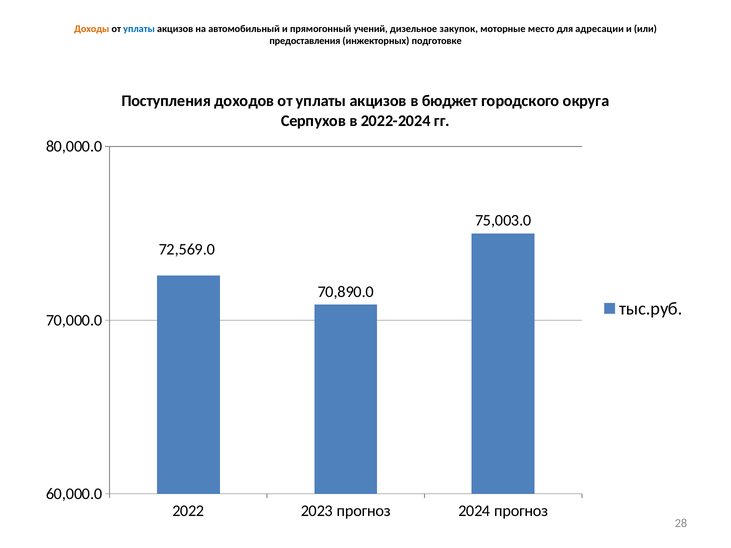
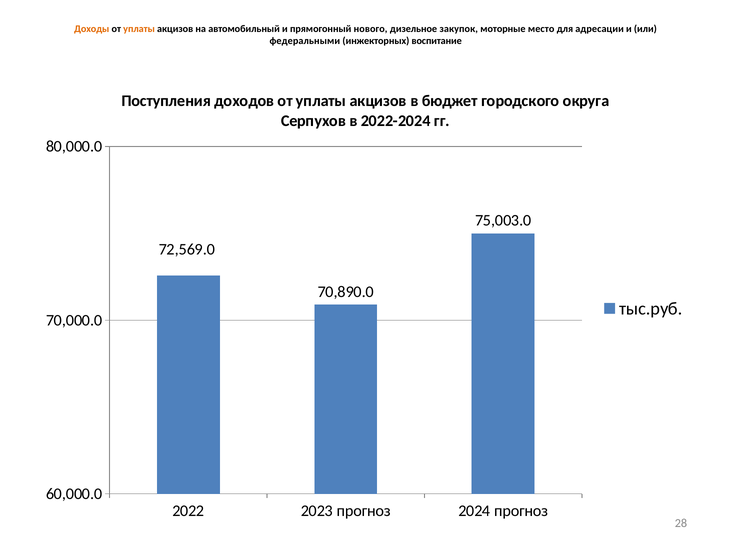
уплаты colour: blue -> orange (139, 29)
учений: учений -> нового (371, 29)
предоставления: предоставления -> федеральными (305, 41)
подготовке: подготовке -> воспитание (437, 41)
